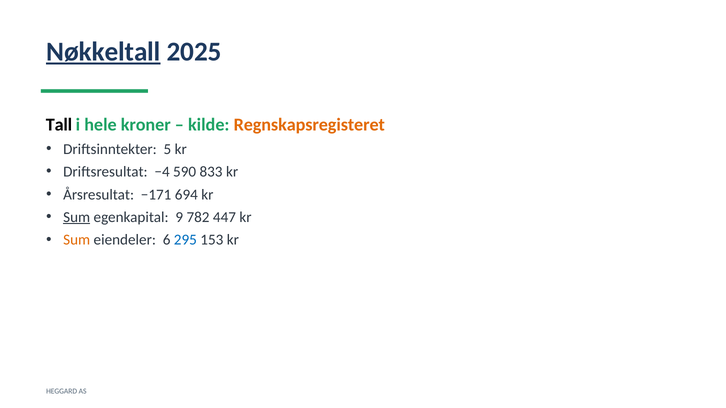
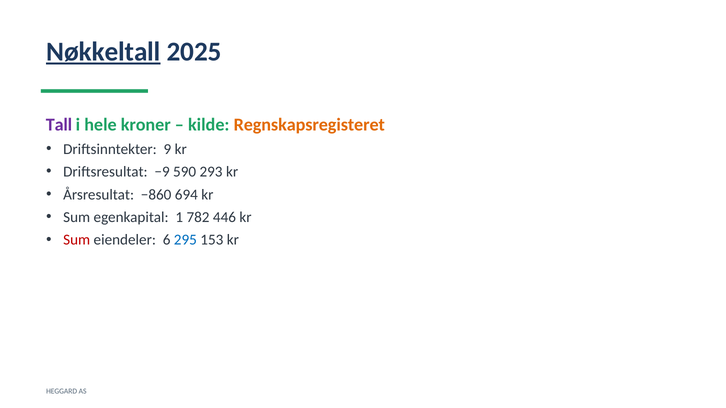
Tall colour: black -> purple (59, 125)
5: 5 -> 9 (167, 149)
−4: −4 -> −9 (162, 172)
833: 833 -> 293 (211, 172)
−171: −171 -> −860 (156, 195)
Sum underline: present -> none (77, 217)
9: 9 -> 1 (179, 217)
447: 447 -> 446 (224, 217)
Sum colour: orange -> red (77, 240)
